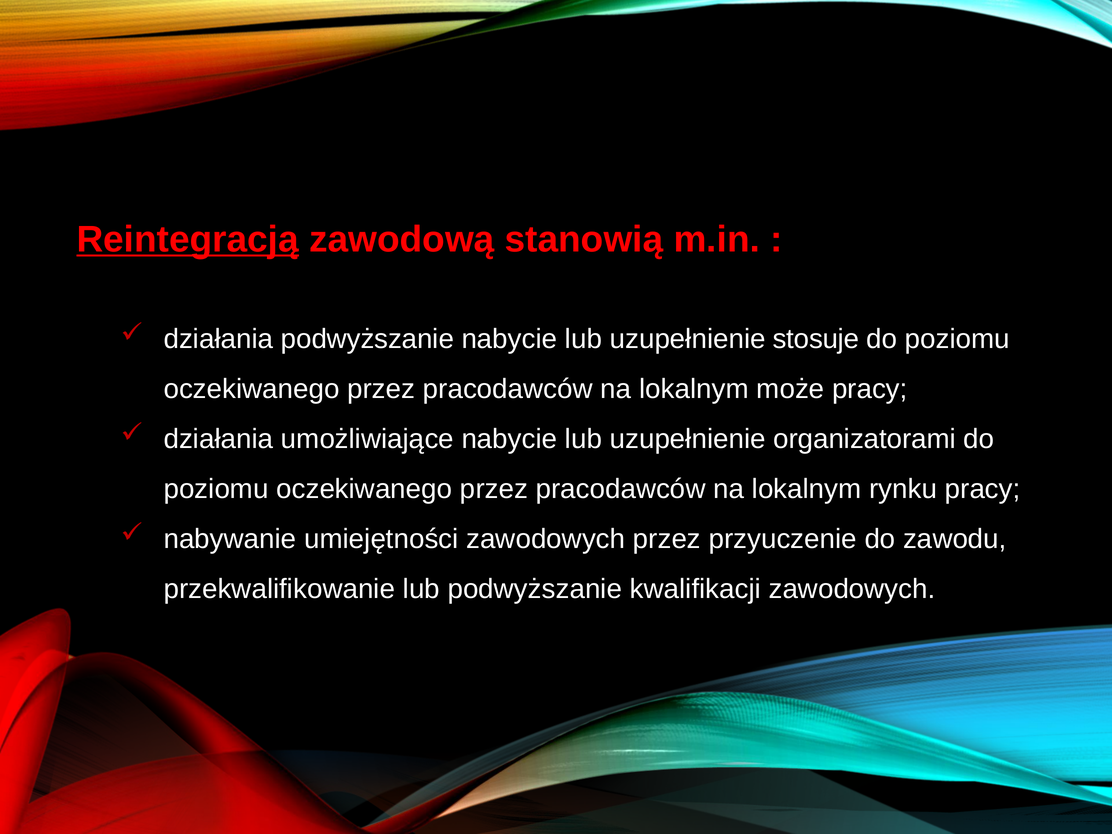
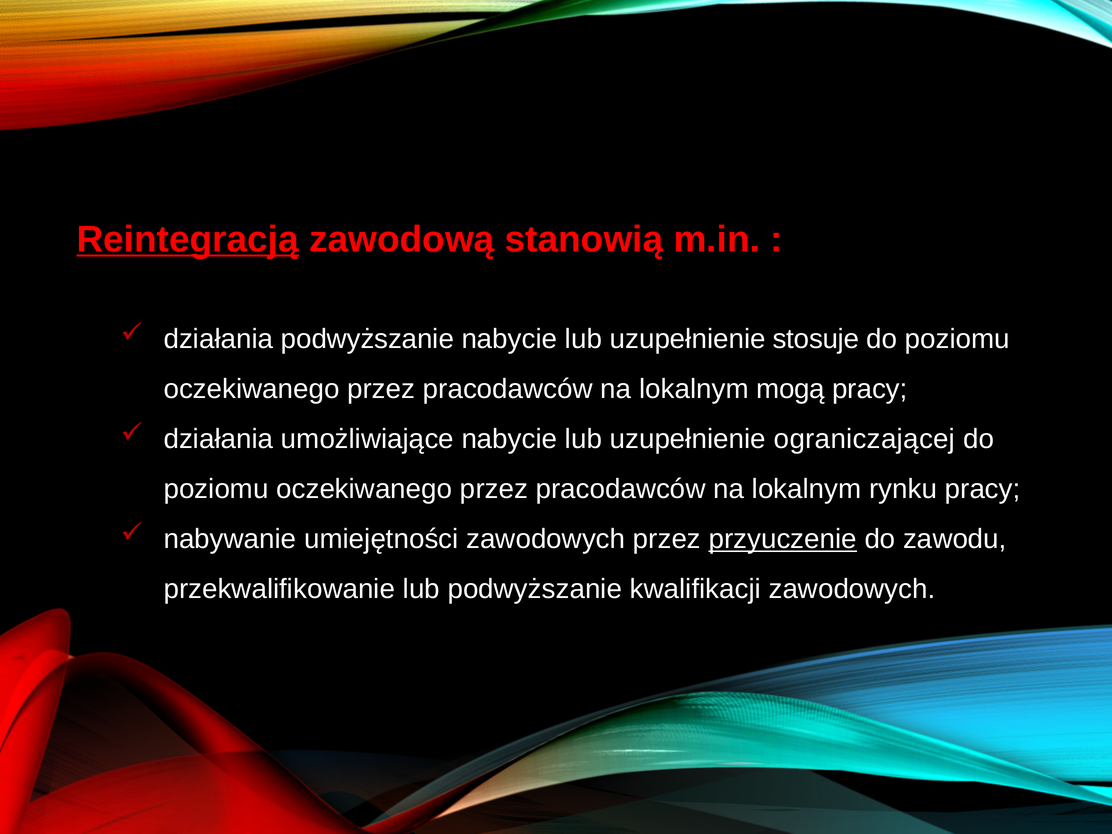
może: może -> mogą (791, 389)
organizatorami: organizatorami -> ograniczającej (864, 439)
przyuczenie underline: none -> present (783, 539)
